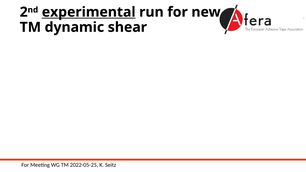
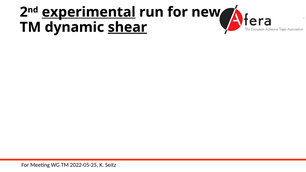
shear underline: none -> present (127, 27)
